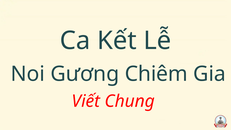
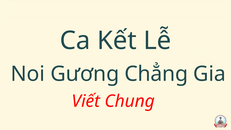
Chiêm: Chiêm -> Chẳng (156, 74)
